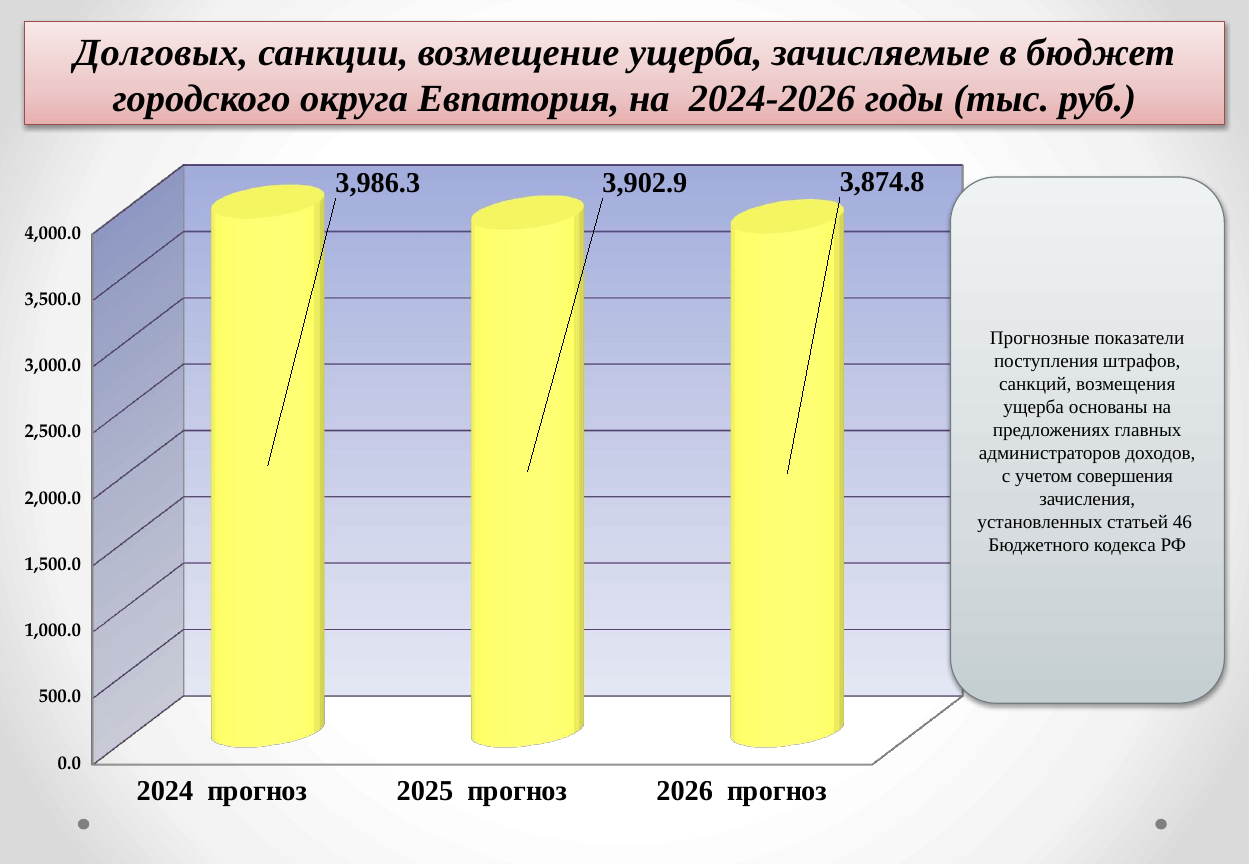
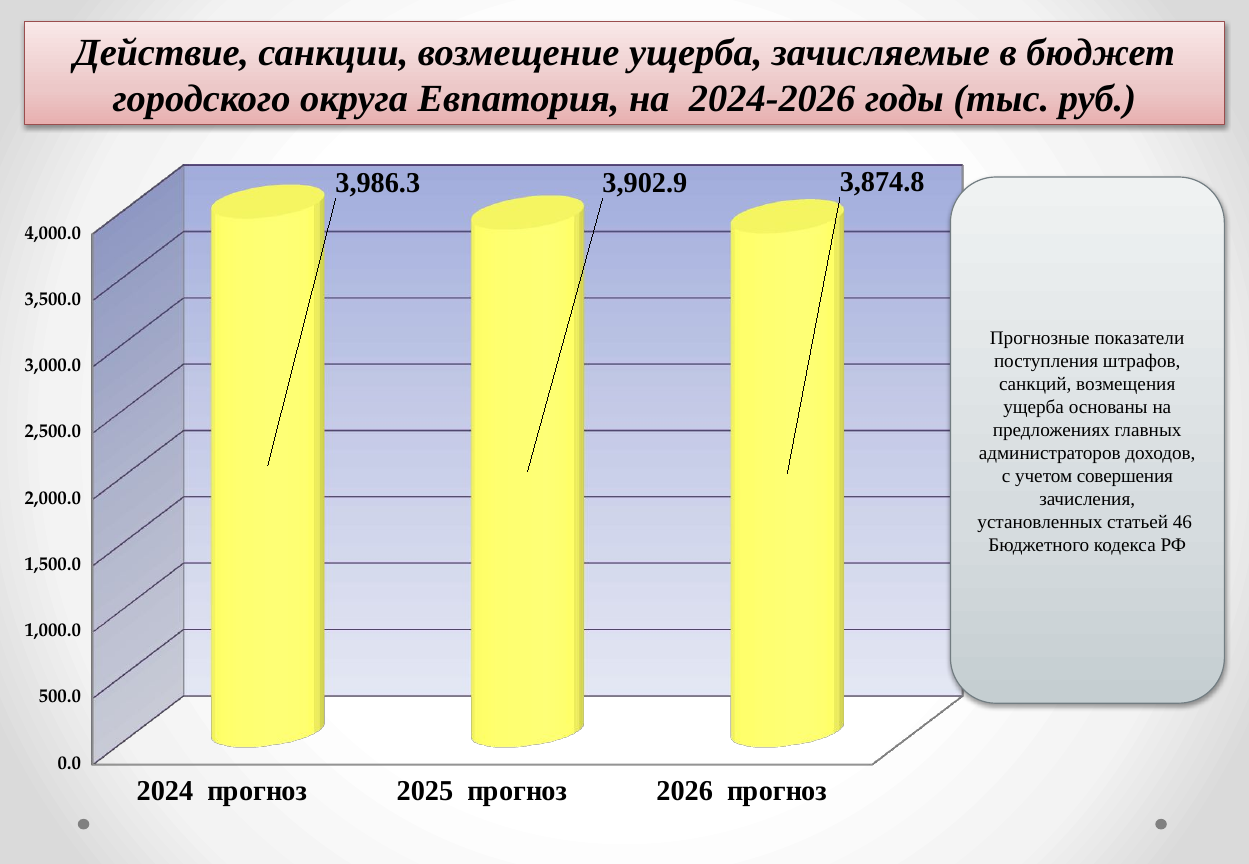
Долговых: Долговых -> Действие (161, 53)
